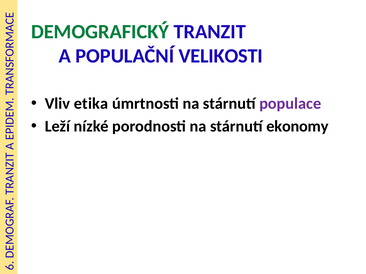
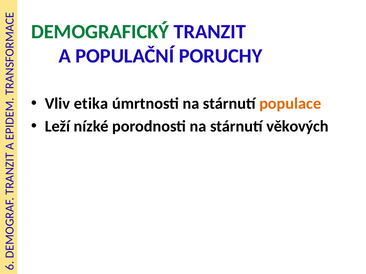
VELIKOSTI: VELIKOSTI -> PORUCHY (221, 56)
populace colour: purple -> orange (290, 104)
ekonomy: ekonomy -> věkových (297, 127)
